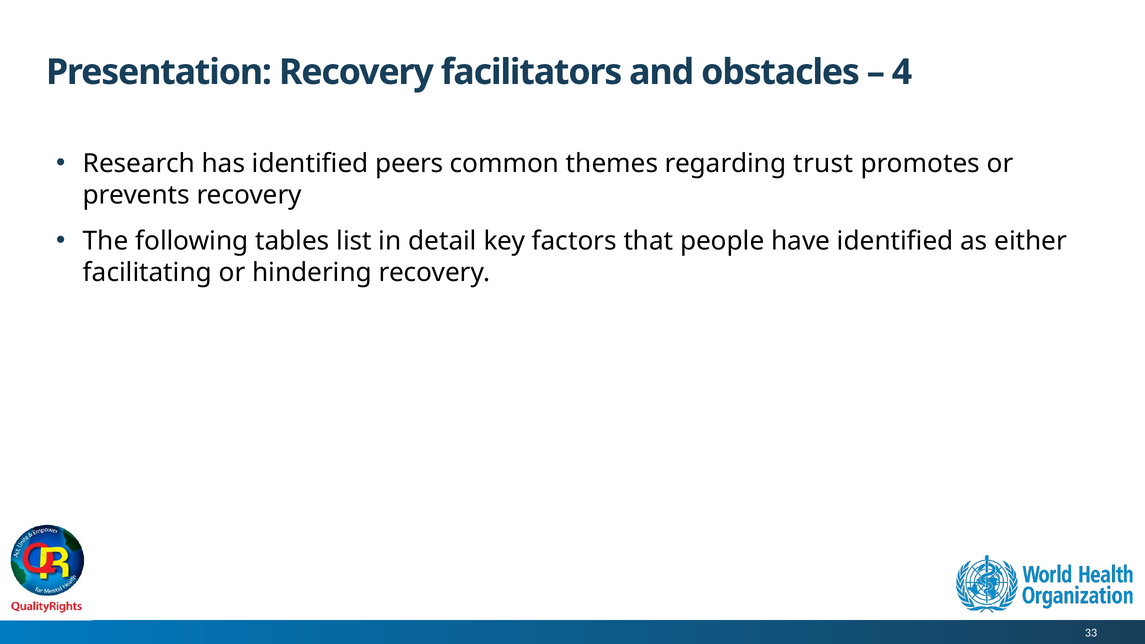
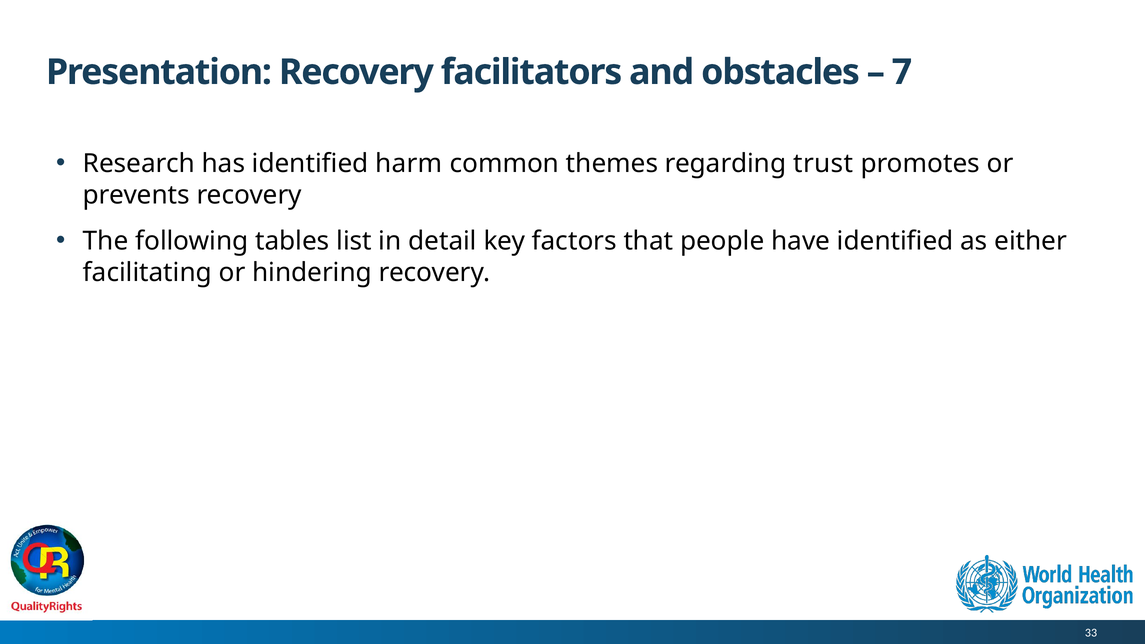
4: 4 -> 7 (902, 72)
peers: peers -> harm (409, 164)
